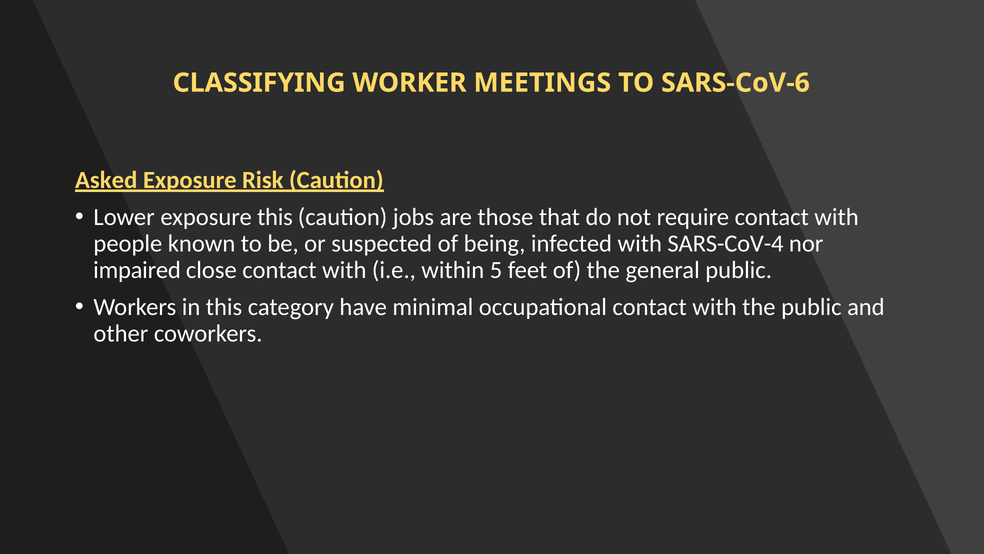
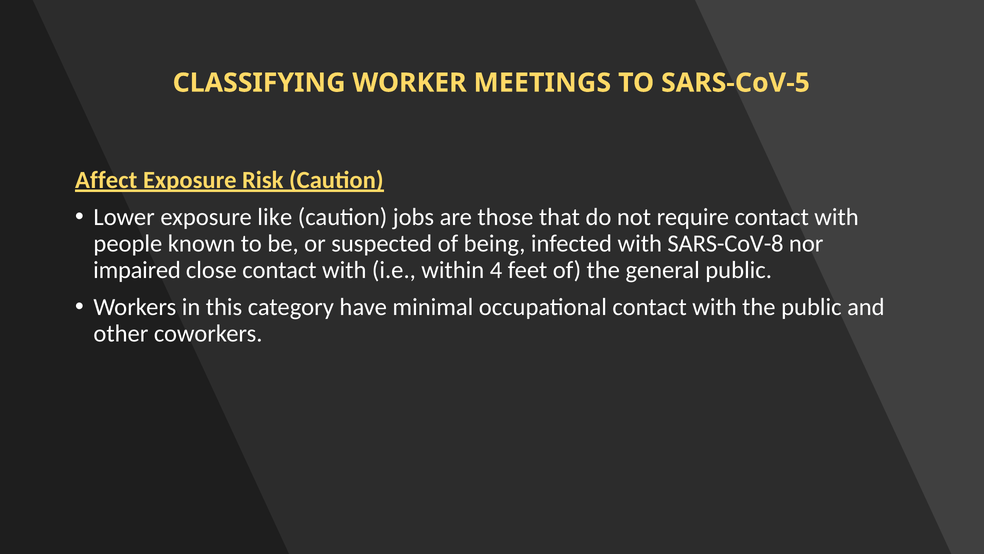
SARS-CoV-6: SARS-CoV-6 -> SARS-CoV-5 (735, 83)
Asked: Asked -> Affect (106, 180)
exposure this: this -> like (275, 217)
SARS-CoV-4: SARS-CoV-4 -> SARS-CoV-8 (726, 243)
5: 5 -> 4 (496, 270)
